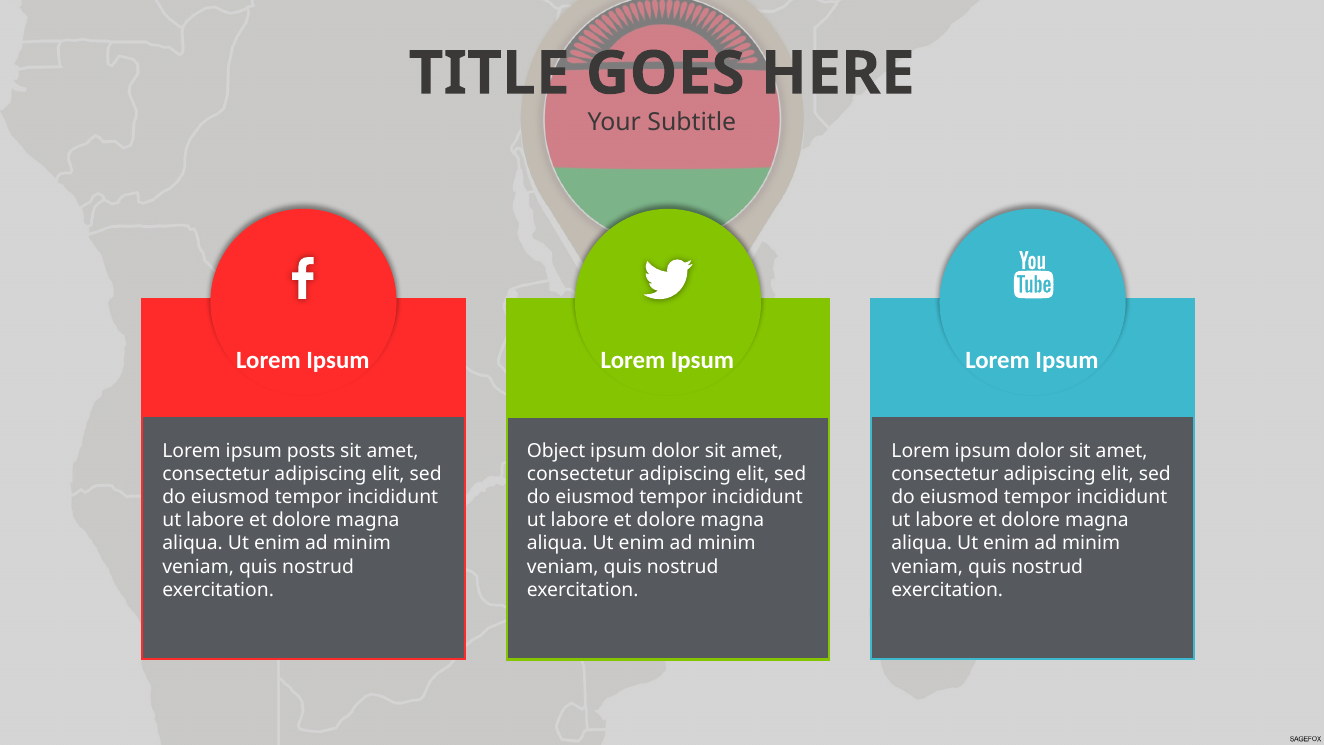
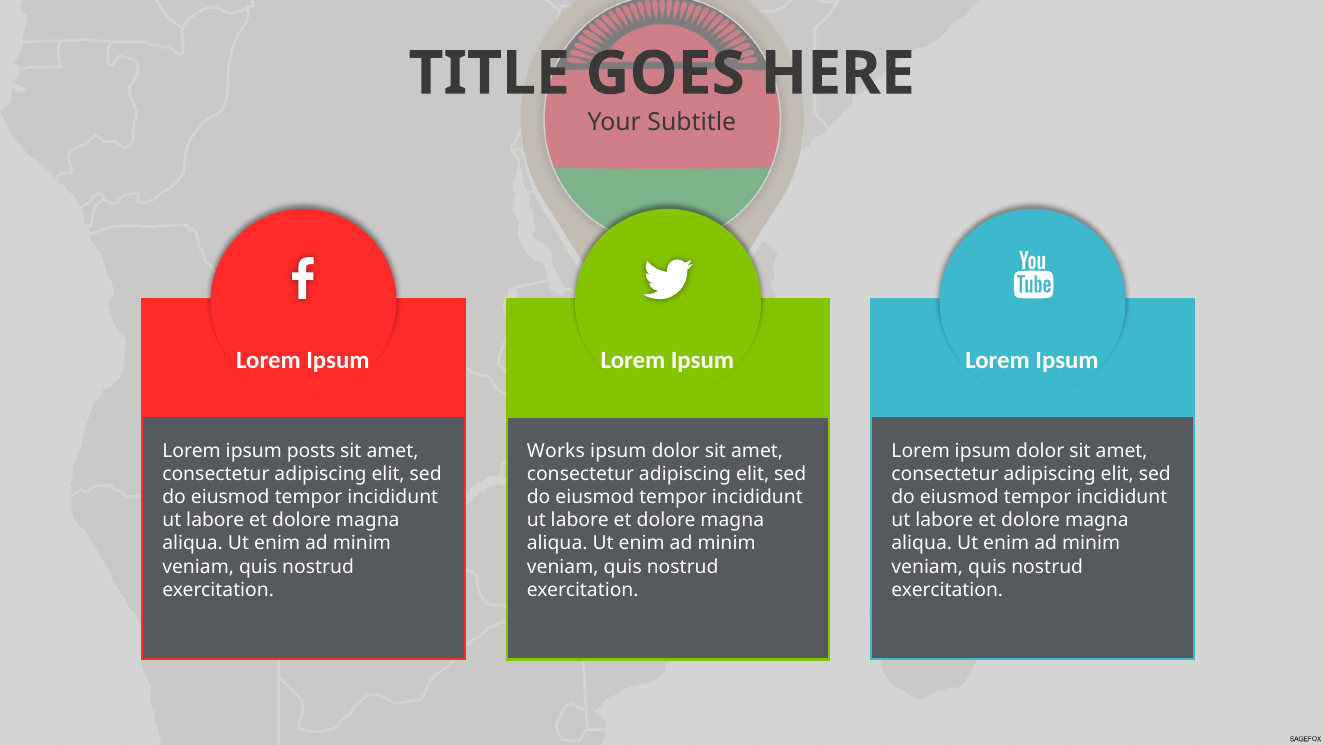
Object: Object -> Works (556, 451)
